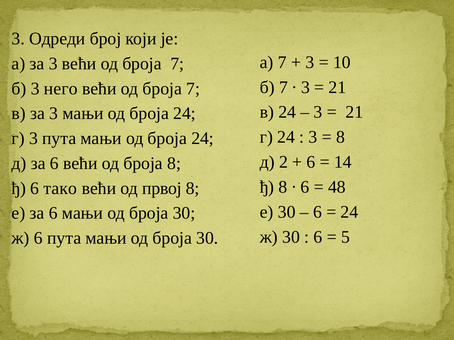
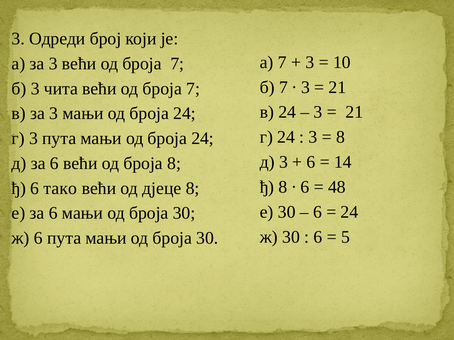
него: него -> чита (61, 89)
д 2: 2 -> 3 (283, 162)
првој: првој -> дјеце (162, 188)
